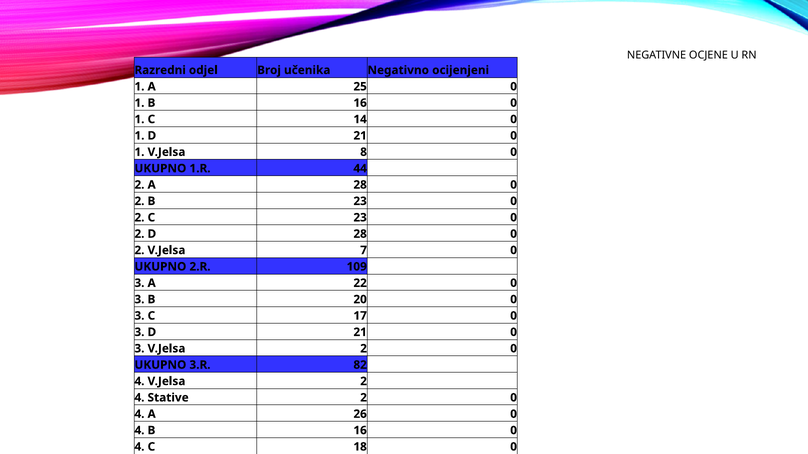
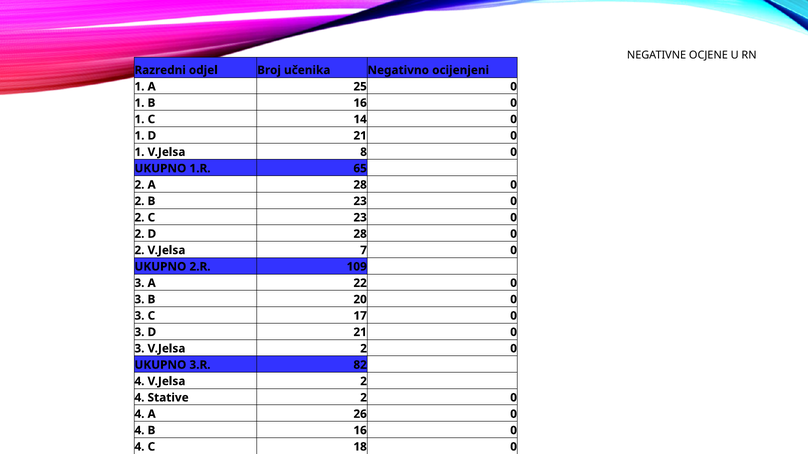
44: 44 -> 65 (360, 169)
